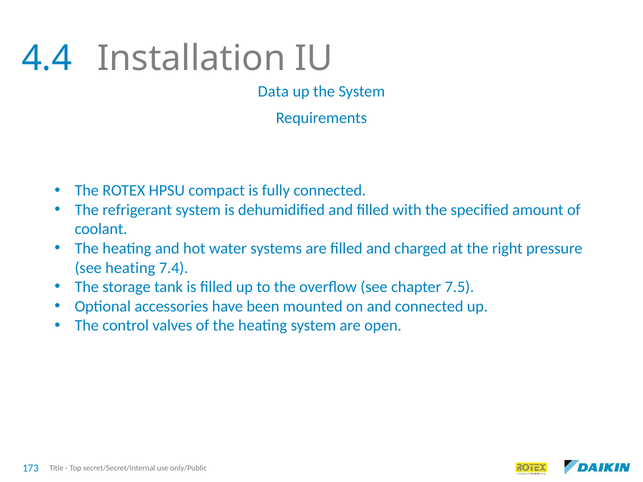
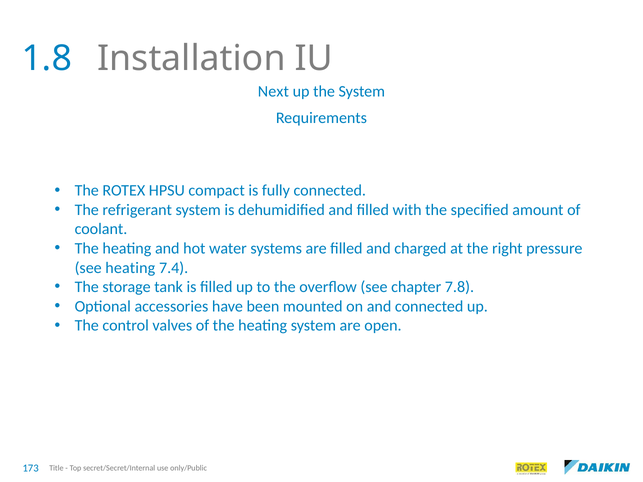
4.4: 4.4 -> 1.8 (47, 58)
Data: Data -> Next (273, 92)
7.5: 7.5 -> 7.8 (459, 287)
